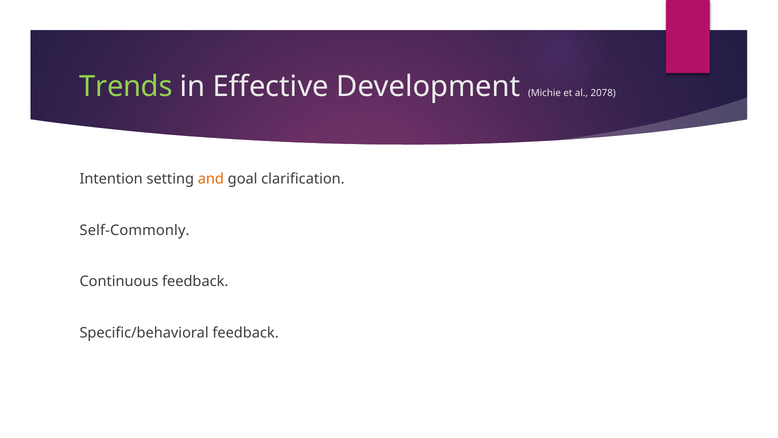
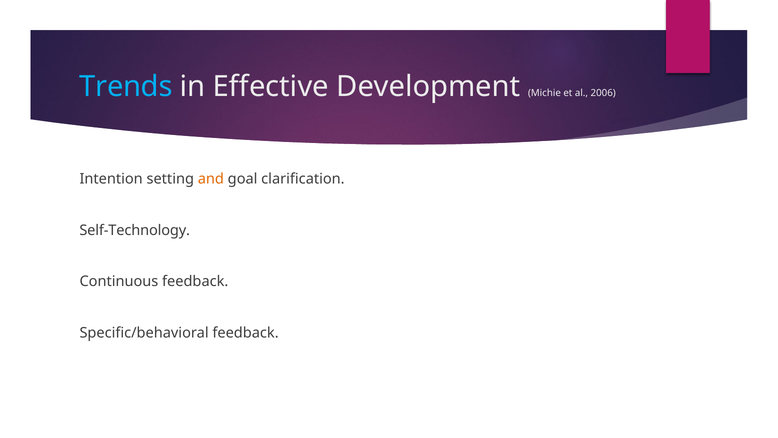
Trends colour: light green -> light blue (126, 87)
2078: 2078 -> 2006 (603, 93)
Self-Commonly: Self-Commonly -> Self-Technology (135, 230)
